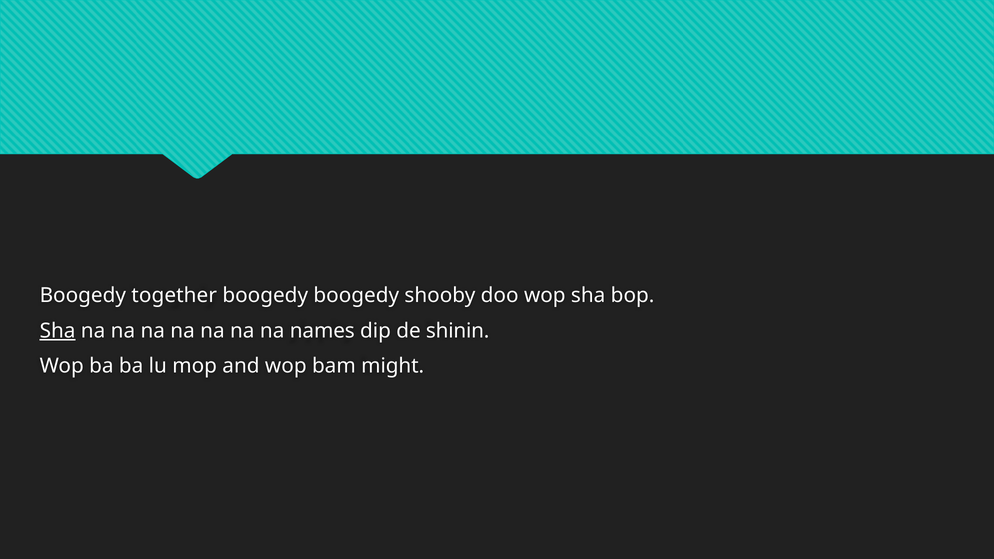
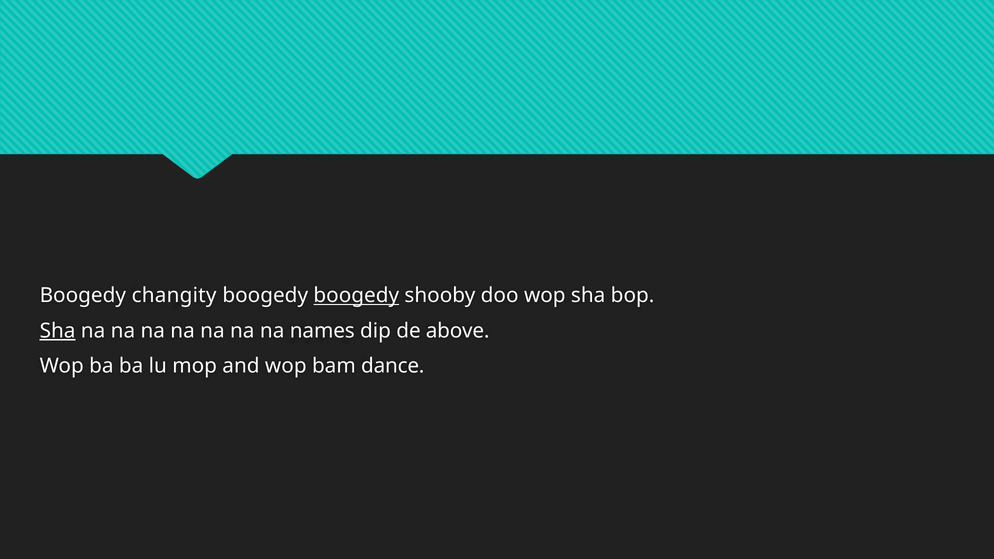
together: together -> changity (174, 296)
boogedy underline: none -> present (356, 296)
shinin: shinin -> above (458, 331)
might: might -> dance (393, 366)
